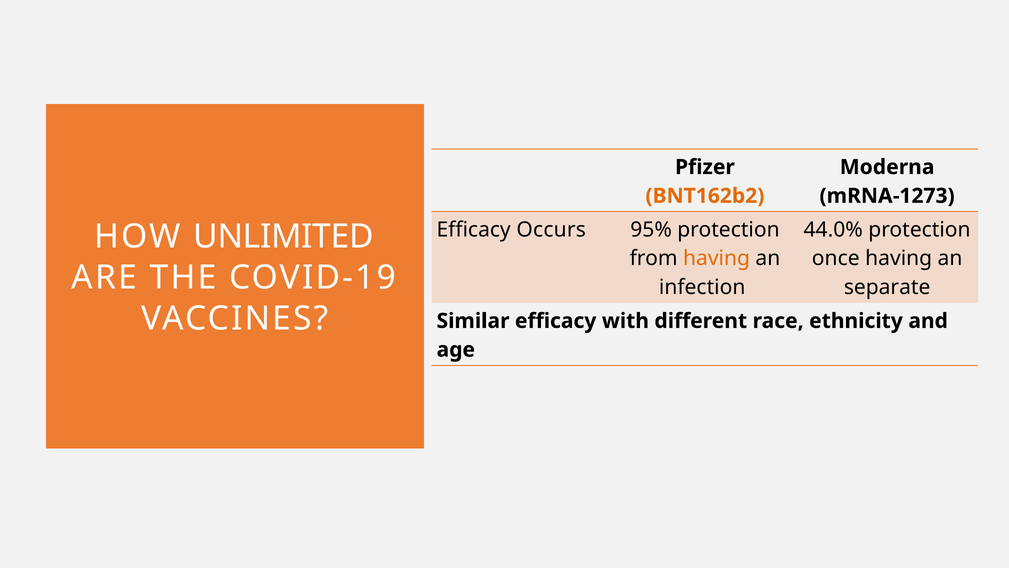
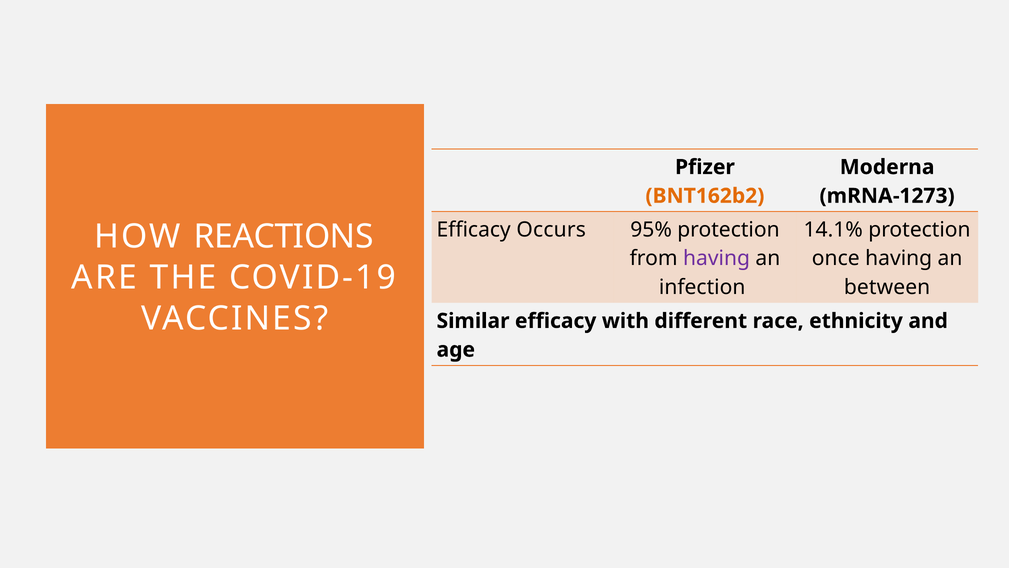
44.0%: 44.0% -> 14.1% (833, 229)
UNLIMITED: UNLIMITED -> REACTIONS (284, 236)
having colour: orange -> purple (717, 258)
separate: separate -> between (887, 287)
